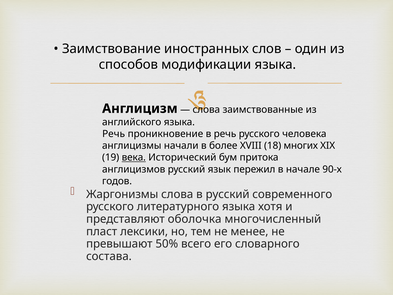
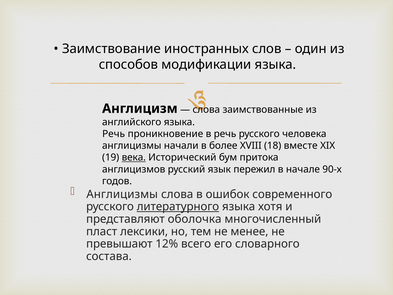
многих: многих -> вместе (301, 146)
Жаргонизмы: Жаргонизмы -> Англицизмы (122, 194)
в русский: русский -> ошибок (228, 194)
литературного underline: none -> present (178, 207)
50%: 50% -> 12% (167, 244)
